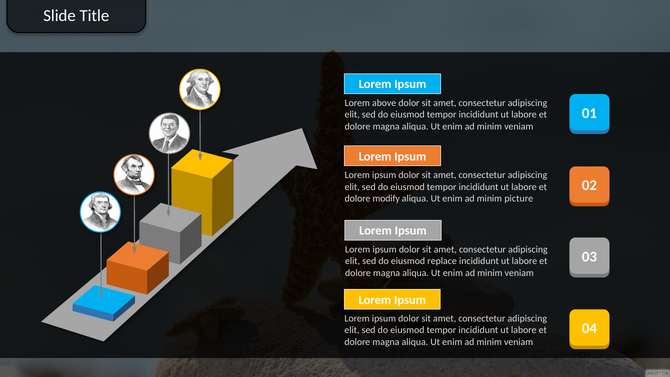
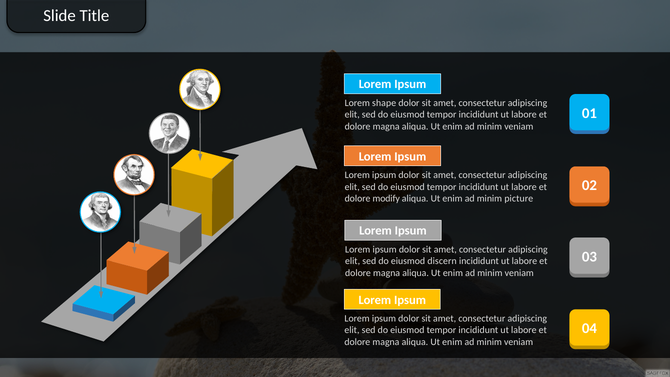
above: above -> shape (384, 103)
replace: replace -> discern (442, 261)
